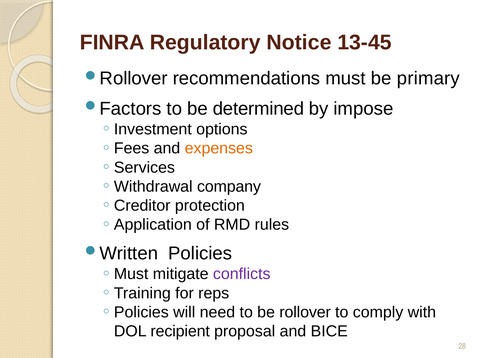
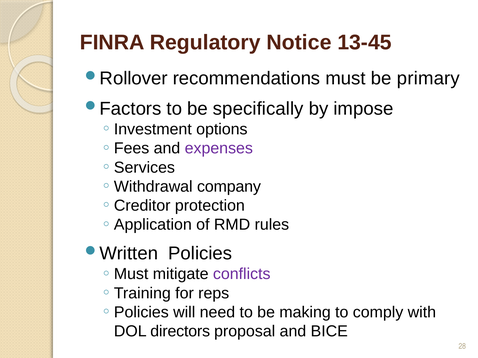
determined: determined -> specifically (258, 109)
expenses colour: orange -> purple (219, 149)
rollover: rollover -> making (305, 313)
recipient: recipient -> directors (180, 332)
